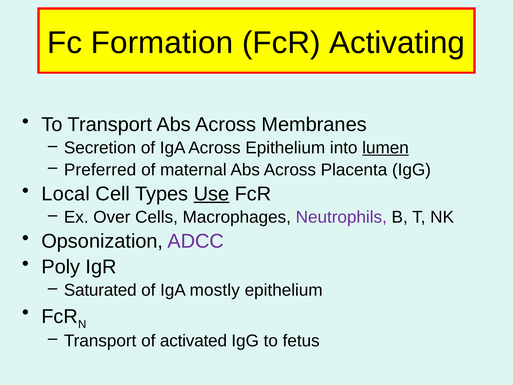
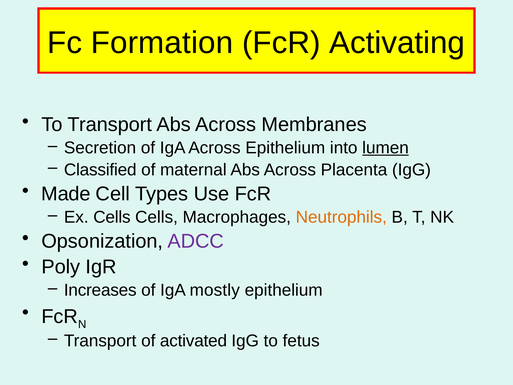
Preferred: Preferred -> Classified (100, 170)
Local: Local -> Made (66, 194)
Use underline: present -> none (211, 194)
Ex Over: Over -> Cells (112, 217)
Neutrophils colour: purple -> orange (341, 217)
Saturated: Saturated -> Increases (100, 290)
